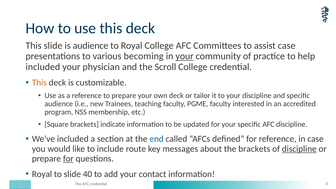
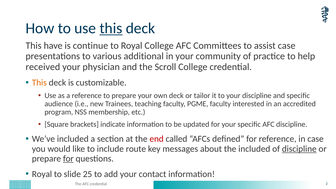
this underline: none -> present (111, 28)
This slide: slide -> have (53, 46)
is audience: audience -> continue (90, 46)
becoming: becoming -> additional (144, 56)
your underline: present -> none (185, 56)
included: included -> received (43, 67)
end colour: blue -> red (157, 139)
the brackets: brackets -> included (254, 149)
40: 40 -> 25 (87, 174)
